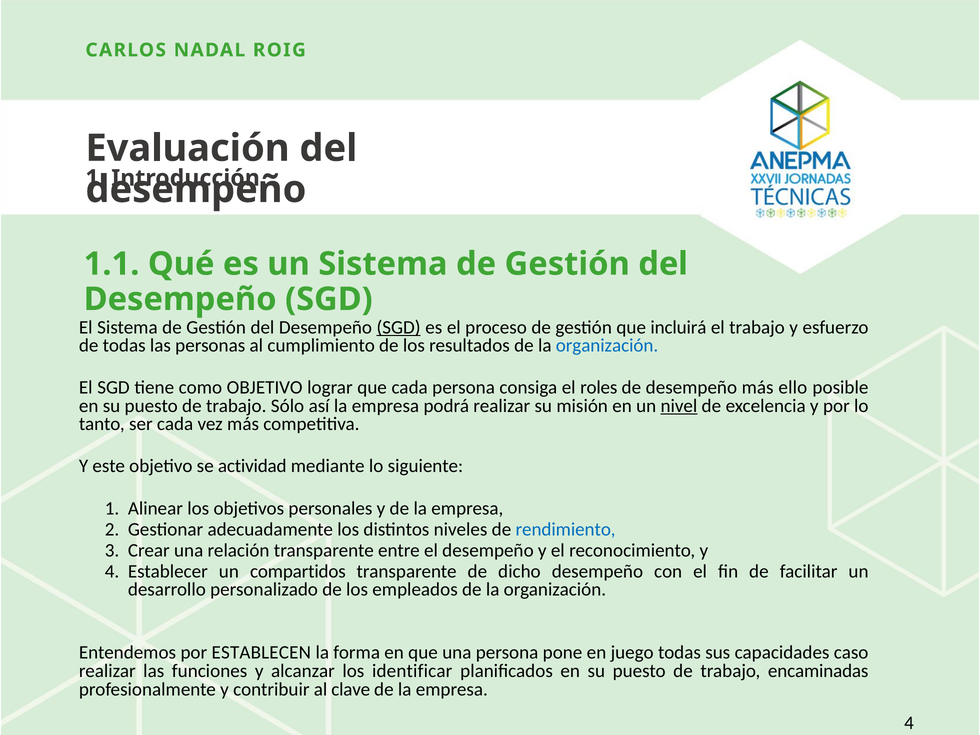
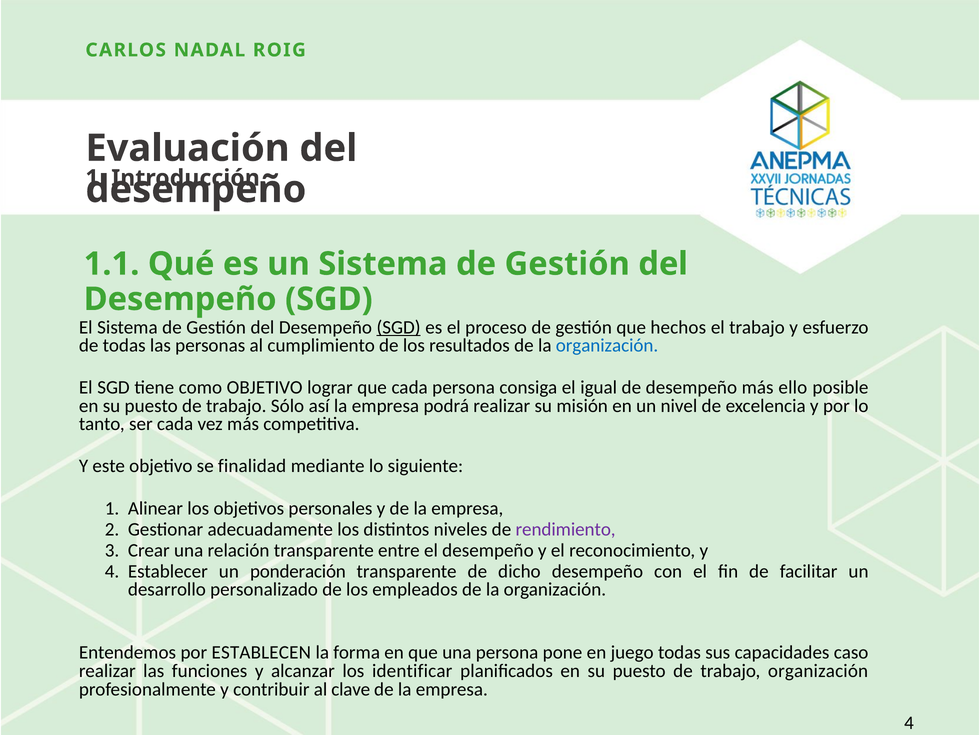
incluirá: incluirá -> hechos (678, 327)
roles: roles -> igual (599, 388)
nivel underline: present -> none (679, 406)
actividad: actividad -> finalidad (252, 466)
rendimiento colour: blue -> purple (566, 529)
compartidos: compartidos -> ponderación (298, 571)
trabajo encaminadas: encaminadas -> organización (818, 671)
